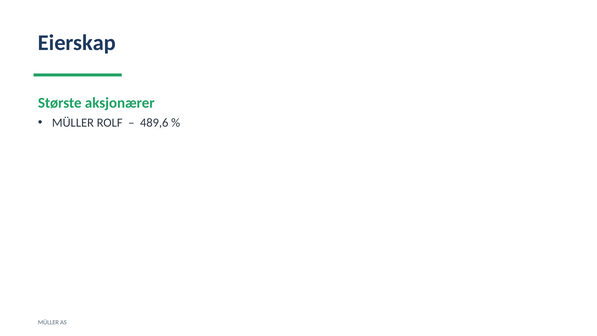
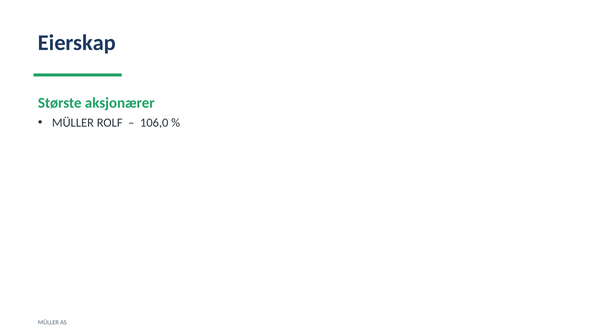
489,6: 489,6 -> 106,0 (154, 123)
